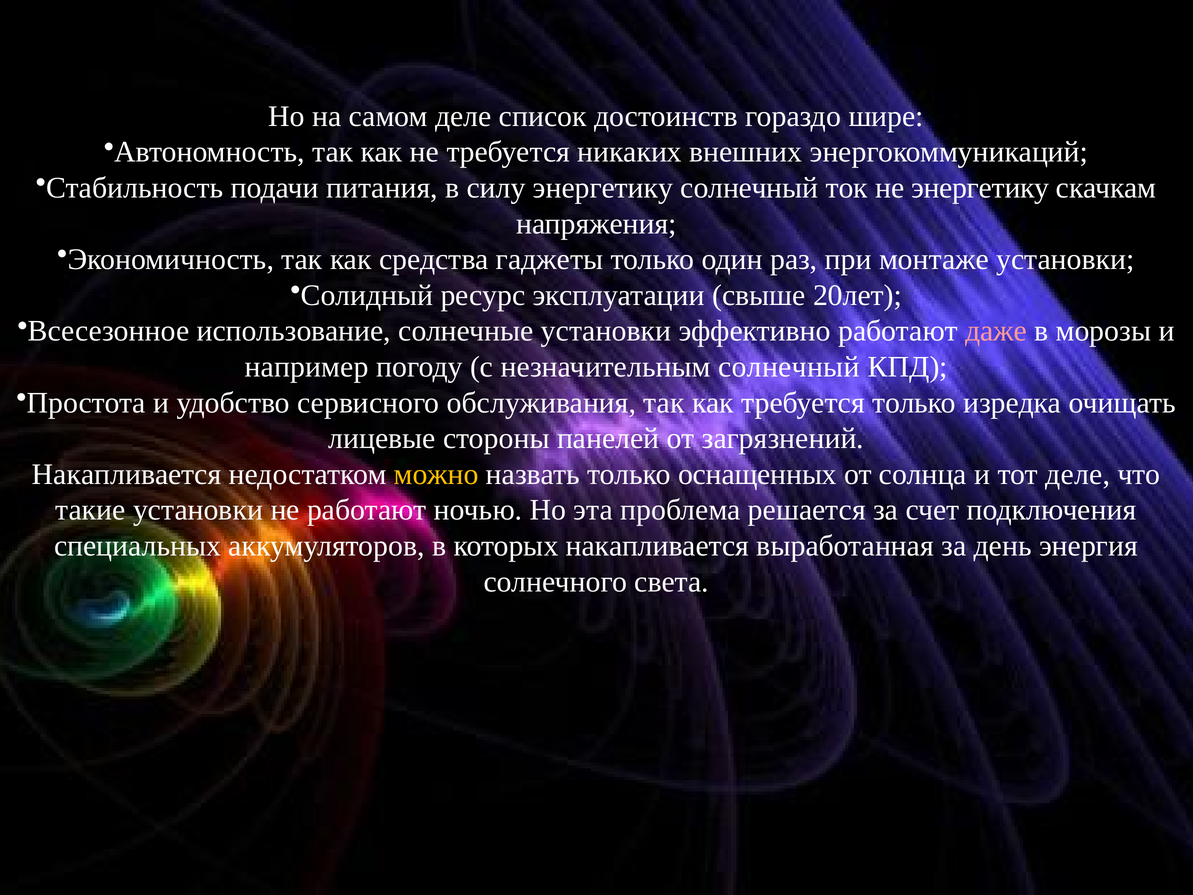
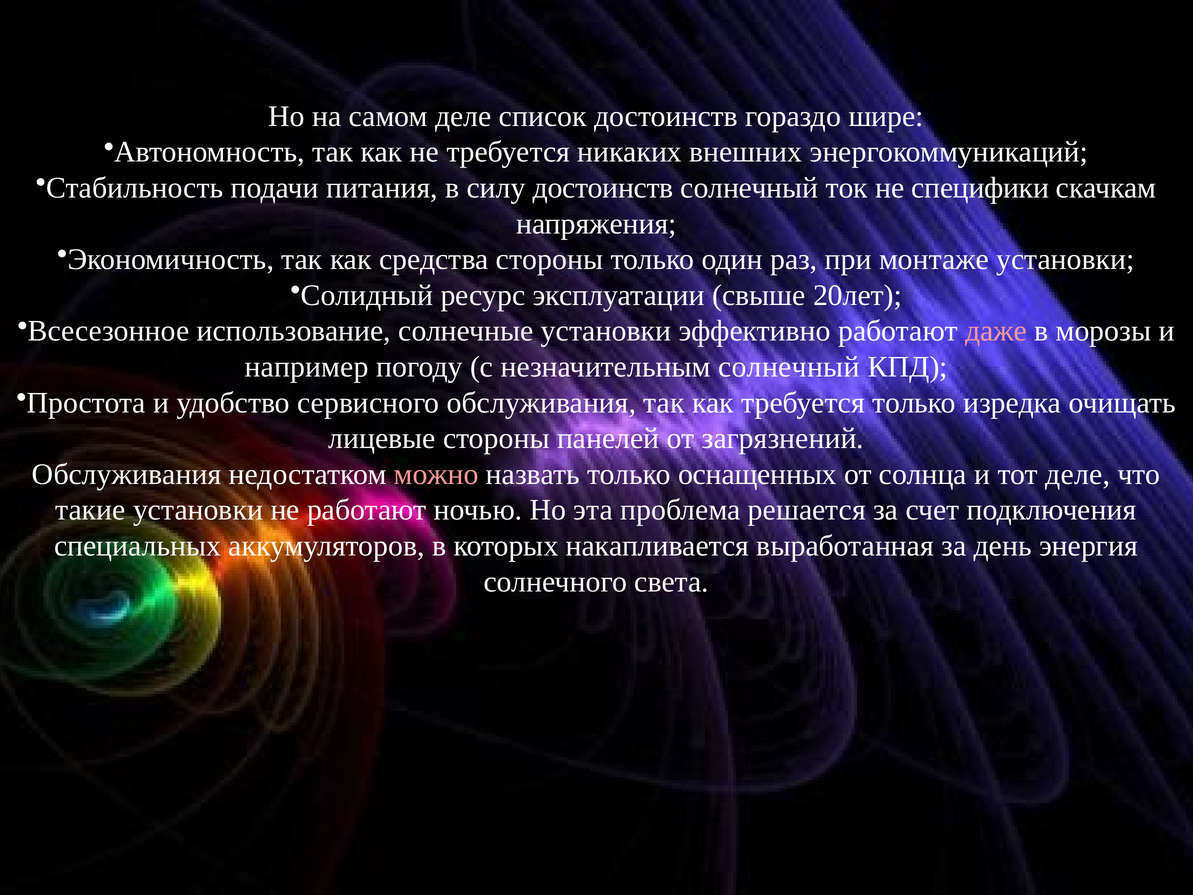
силу энергетику: энергетику -> достоинств (603, 188)
не энергетику: энергетику -> специфики (980, 188)
средства гаджеты: гаджеты -> стороны (549, 259)
Накапливается: Накапливается -> Обслуживания (127, 474)
можно colour: yellow -> pink (436, 474)
